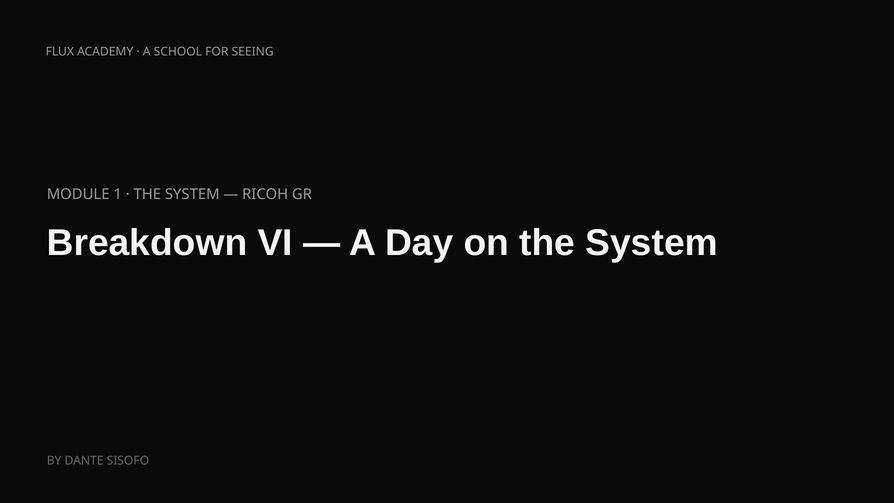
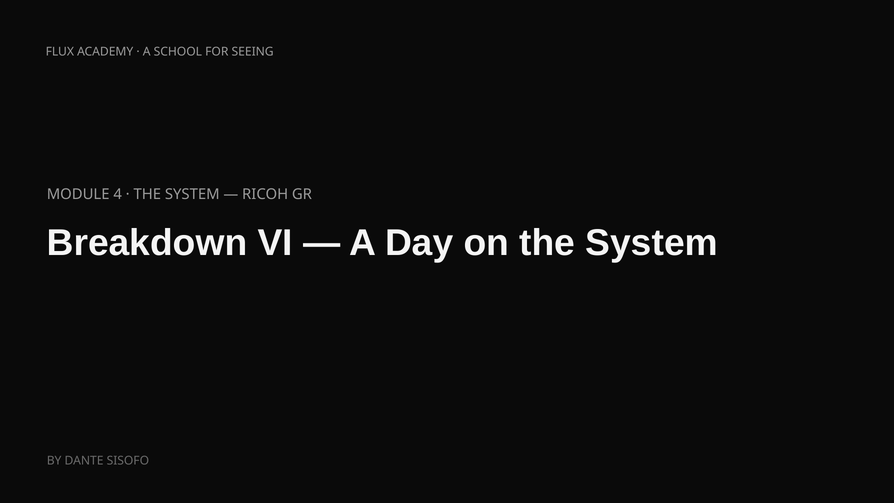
1: 1 -> 4 (118, 194)
